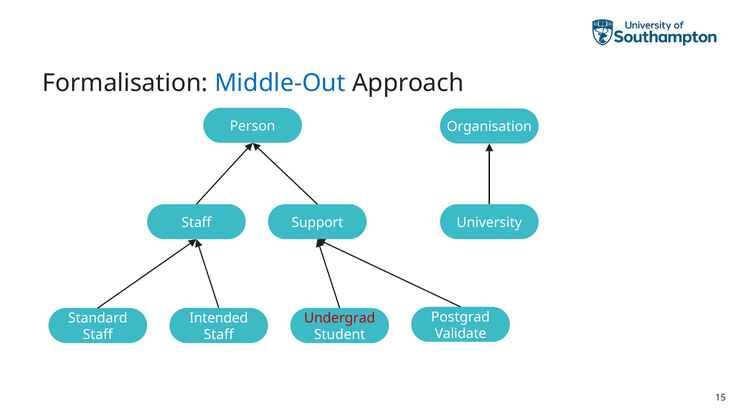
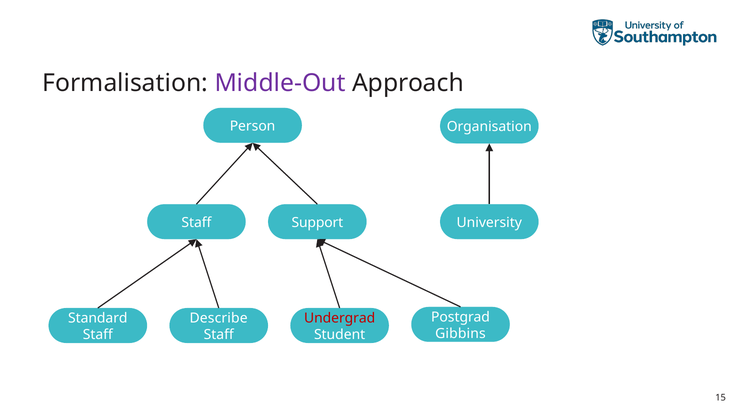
Middle-Out colour: blue -> purple (280, 83)
Intended: Intended -> Describe (219, 318)
Validate: Validate -> Gibbins (460, 334)
